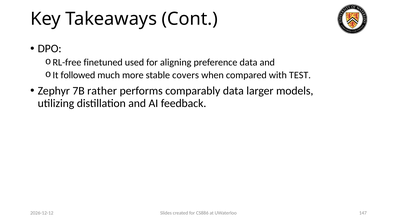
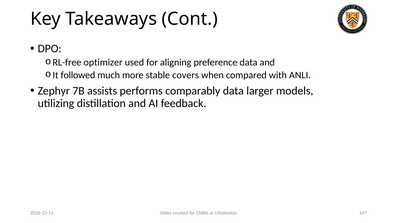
finetuned: finetuned -> optimizer (103, 62)
TEST: TEST -> ANLI (300, 75)
rather: rather -> assists (102, 91)
